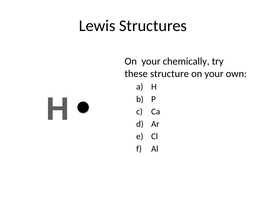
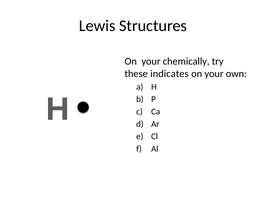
structure: structure -> indicates (169, 74)
